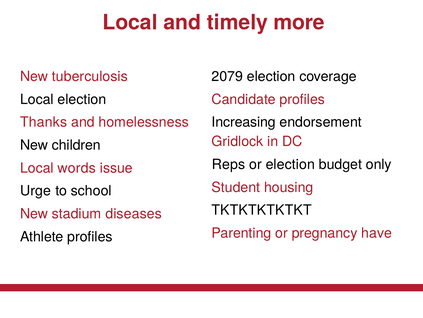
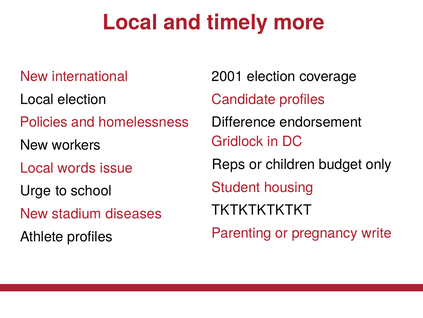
tuberculosis: tuberculosis -> international (90, 76)
2079: 2079 -> 2001 (227, 76)
Thanks: Thanks -> Policies (44, 122)
Increasing: Increasing -> Difference (244, 122)
children: children -> workers (76, 145)
or election: election -> children (290, 164)
have: have -> write (377, 233)
